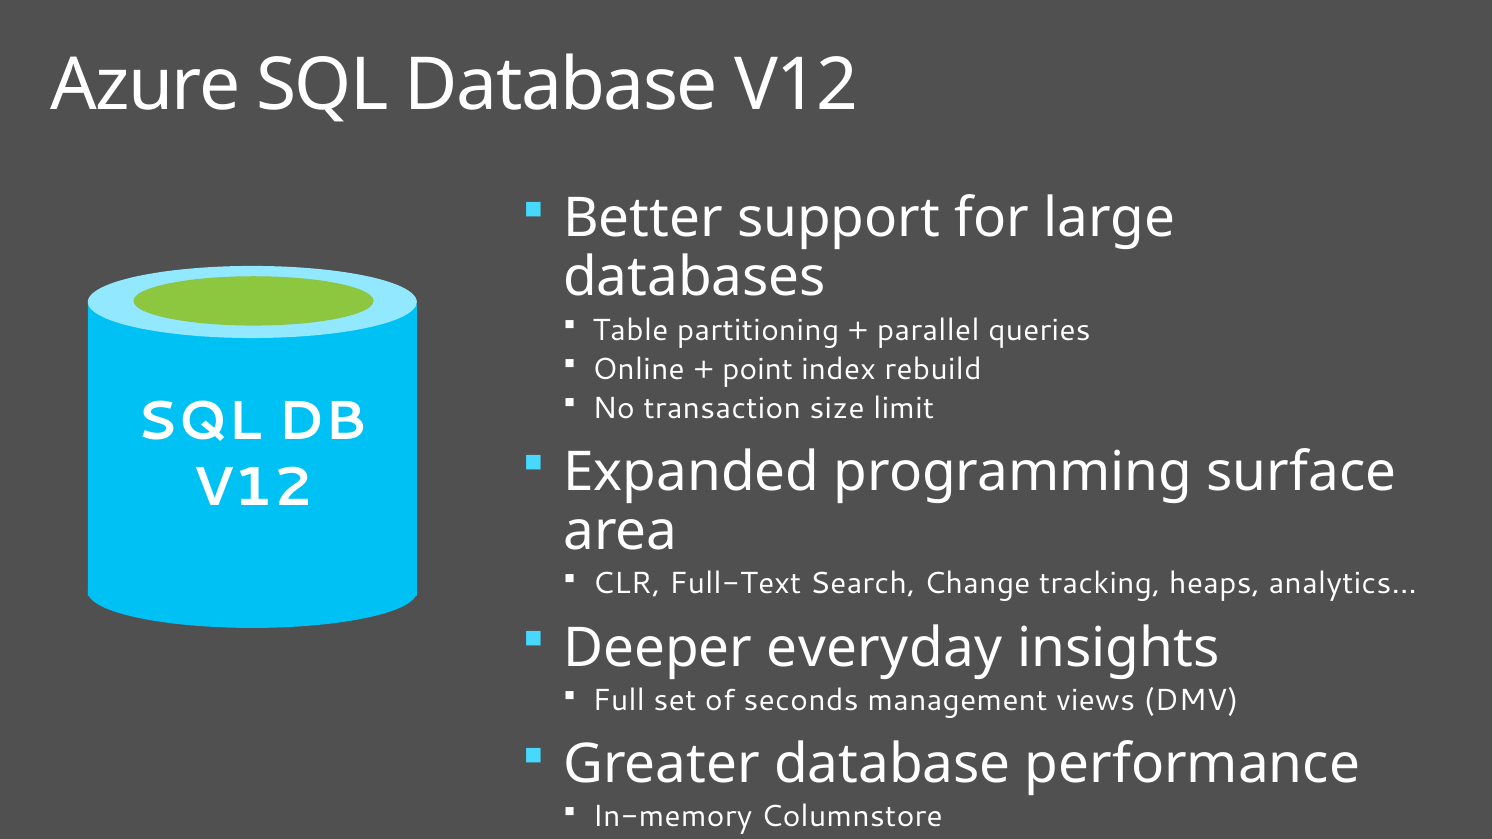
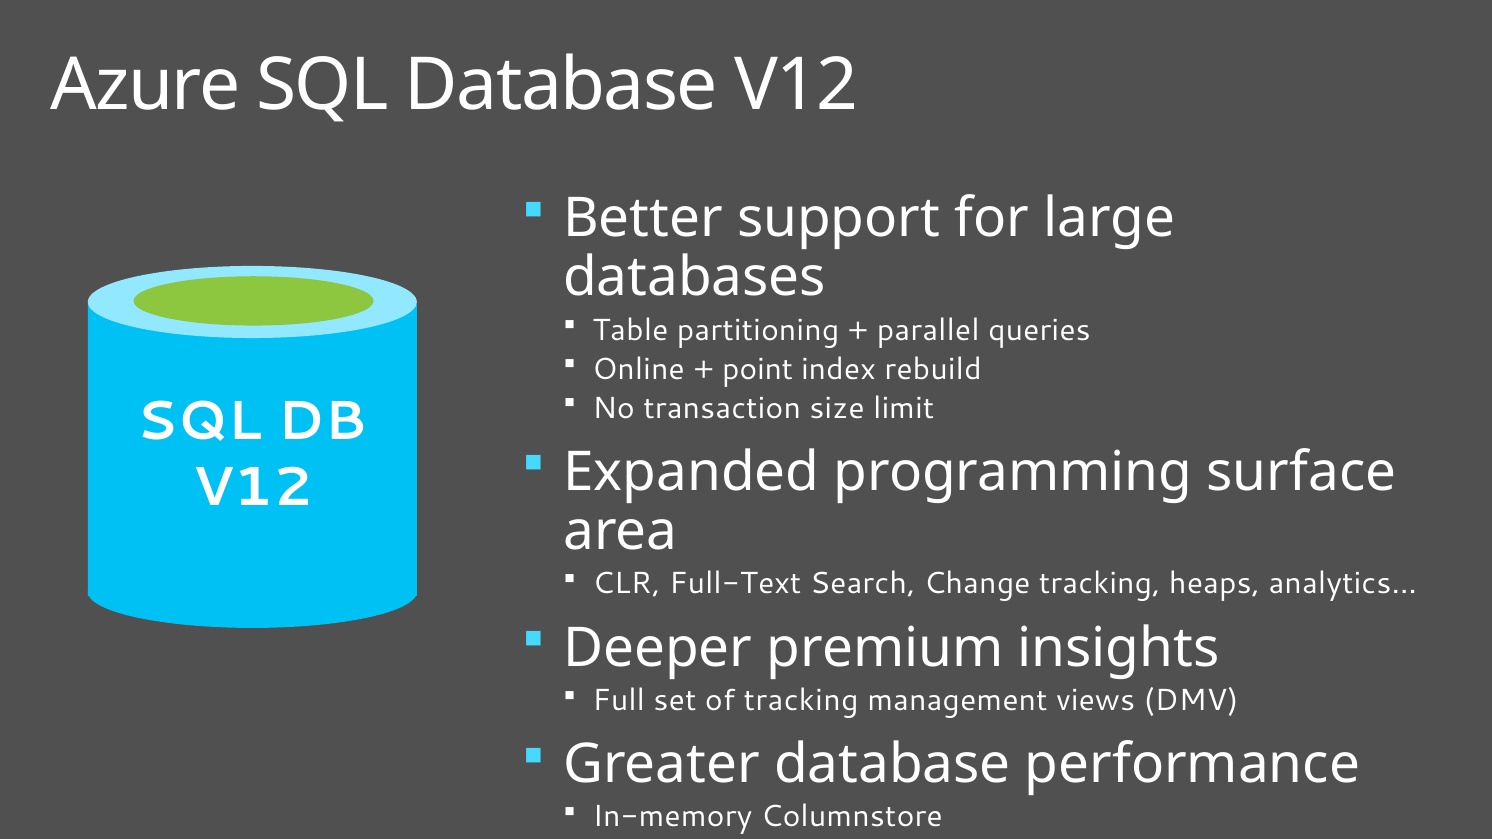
everyday: everyday -> premium (885, 648)
of seconds: seconds -> tracking (801, 700)
